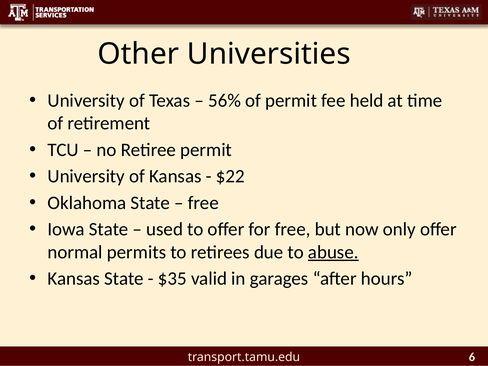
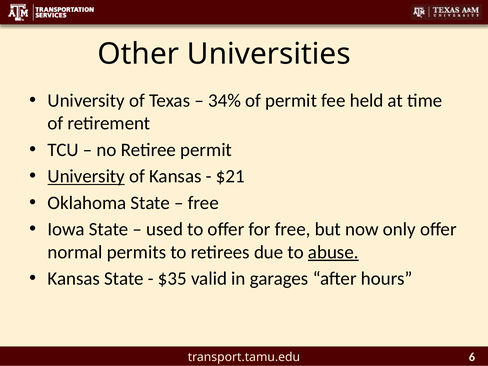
56%: 56% -> 34% (225, 101)
University underline: none -> present (86, 176)
$22: $22 -> $21 (230, 176)
